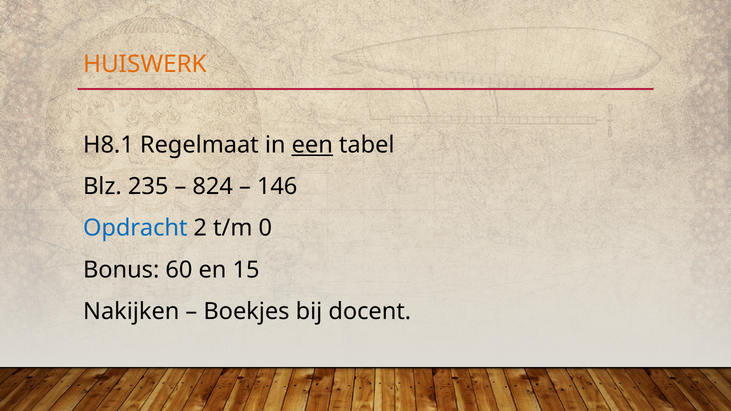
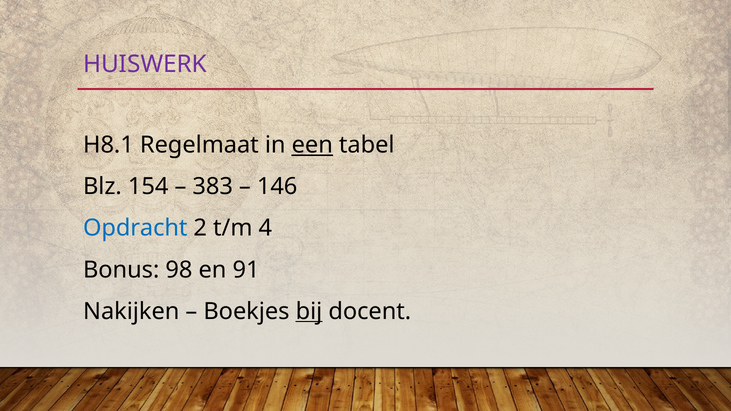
HUISWERK colour: orange -> purple (145, 64)
235: 235 -> 154 (148, 187)
824: 824 -> 383 (213, 187)
0: 0 -> 4 (265, 228)
60: 60 -> 98 (179, 270)
15: 15 -> 91 (246, 270)
bij underline: none -> present (309, 312)
